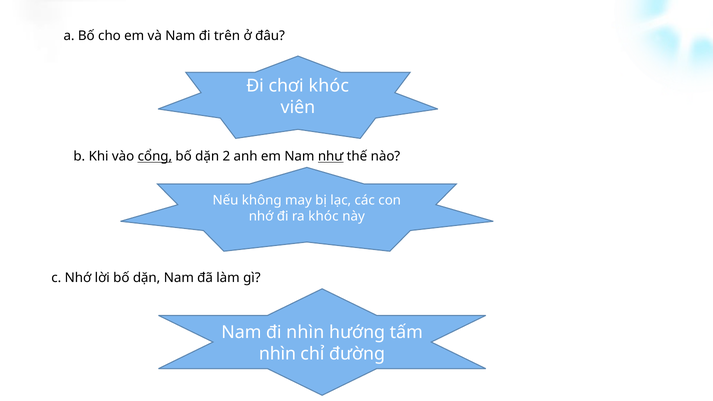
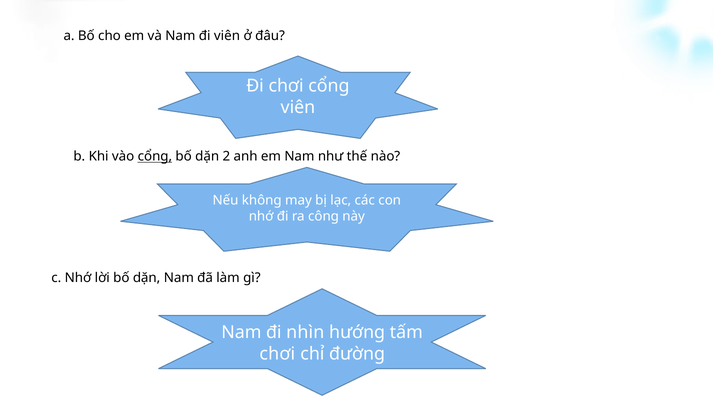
đi trên: trên -> viên (227, 36)
chơi khóc: khóc -> cổng (329, 86)
như underline: present -> none (331, 157)
ra khóc: khóc -> công (324, 216)
nhìn: nhìn -> chơi (277, 354)
